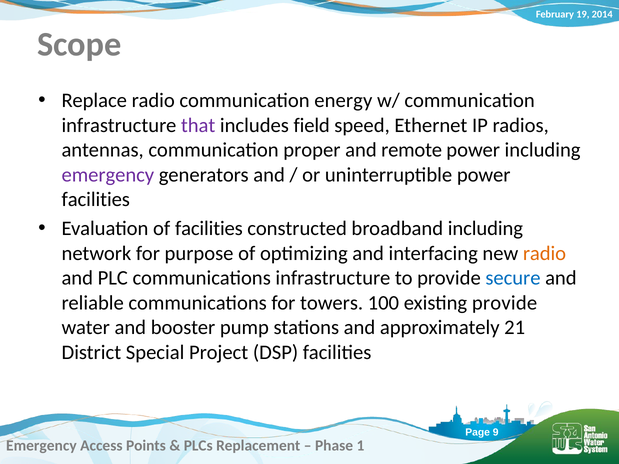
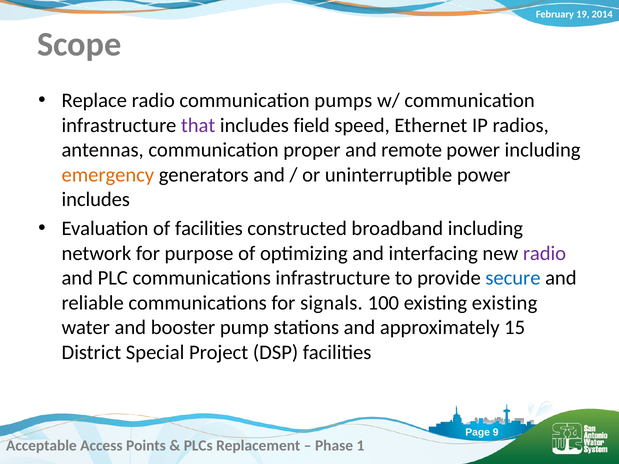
energy: energy -> pumps (343, 101)
emergency colour: purple -> orange (108, 175)
facilities: facilities -> includes (96, 200)
radio colour: orange -> purple (544, 253)
towers: towers -> signals (331, 303)
existing provide: provide -> existing (505, 303)
21: 21 -> 15 (515, 328)
Emergency: Emergency -> Acceptable (41, 446)
